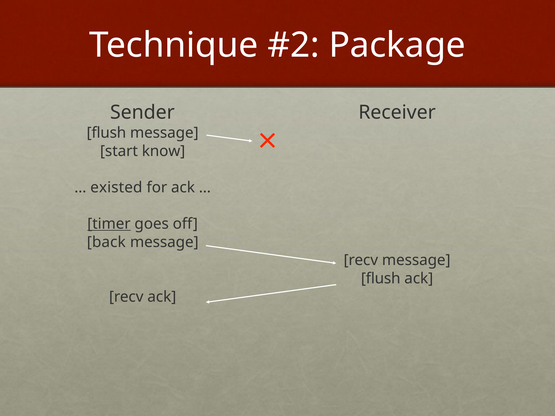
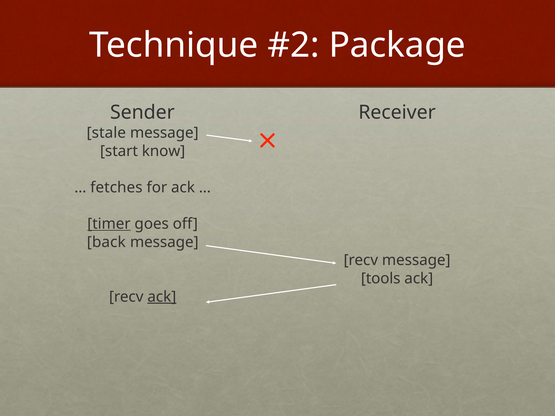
flush: flush -> stale (106, 133)
existed: existed -> fetches (116, 188)
flush: flush -> tools (381, 279)
ack underline: none -> present (162, 297)
